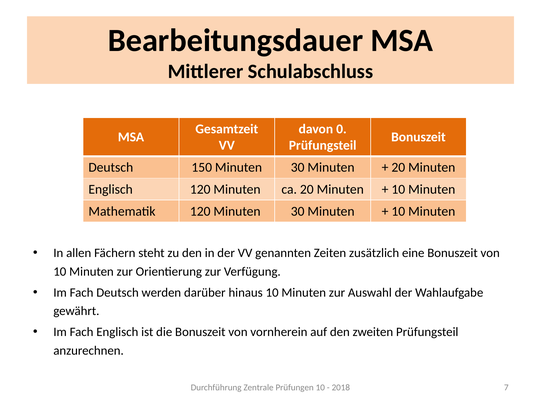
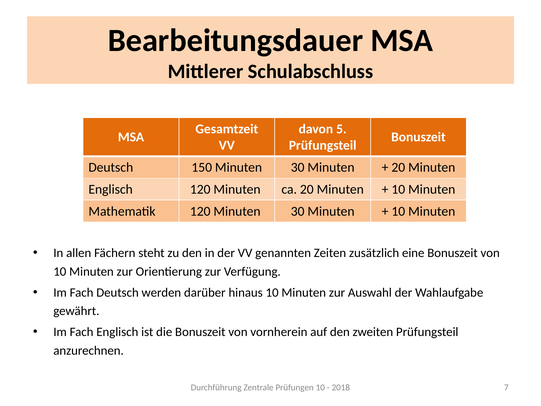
0: 0 -> 5 (341, 129)
